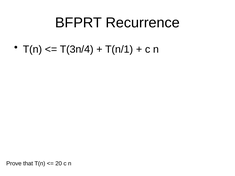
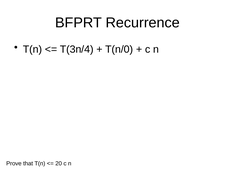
T(n/1: T(n/1 -> T(n/0 (119, 49)
